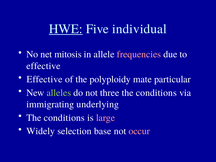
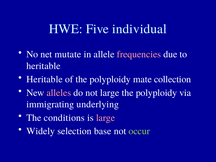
HWE underline: present -> none (66, 29)
mitosis: mitosis -> mutate (68, 54)
effective: effective -> heritable (43, 66)
Effective: Effective -> Heritable (45, 79)
particular: particular -> collection (173, 79)
alleles colour: light green -> pink (59, 93)
not three: three -> large (110, 93)
conditions: conditions -> polyploidy (156, 93)
occur colour: pink -> light green (139, 131)
